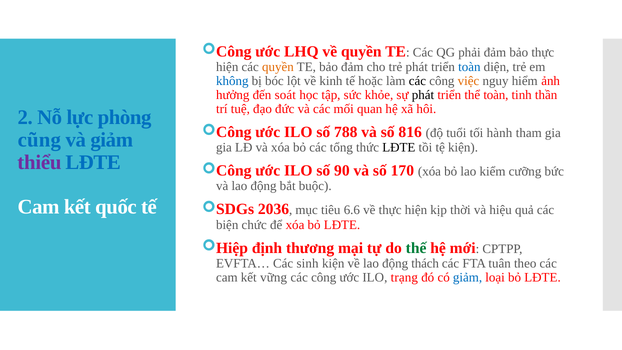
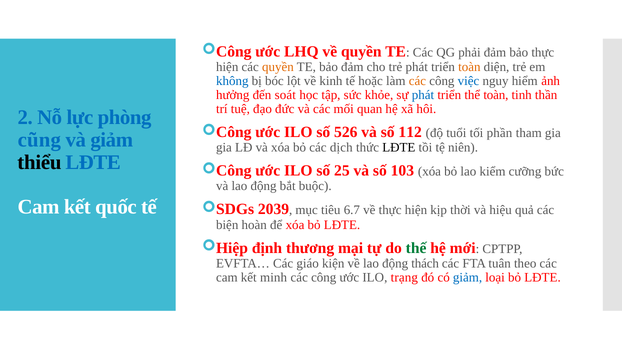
toàn colour: blue -> orange (469, 67)
các colour: black -> orange (417, 81)
việc colour: orange -> blue (468, 81)
phát colour: black -> blue (423, 95)
788: 788 -> 526 (346, 132)
816: 816 -> 112 (410, 132)
hành: hành -> phần (499, 133)
tổng: tổng -> dịch (341, 148)
tệ kiện: kiện -> niên (463, 148)
thiểu colour: purple -> black (39, 162)
90: 90 -> 25 (342, 171)
170: 170 -> 103 (402, 171)
2036: 2036 -> 2039 (274, 209)
6.6: 6.6 -> 6.7 (352, 210)
chức: chức -> hoàn (254, 225)
sinh: sinh -> giáo (308, 263)
vững: vững -> minh (274, 277)
